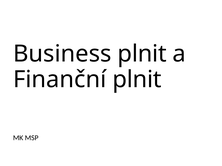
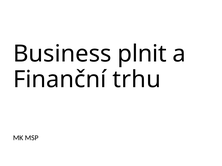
Finanční plnit: plnit -> trhu (137, 80)
